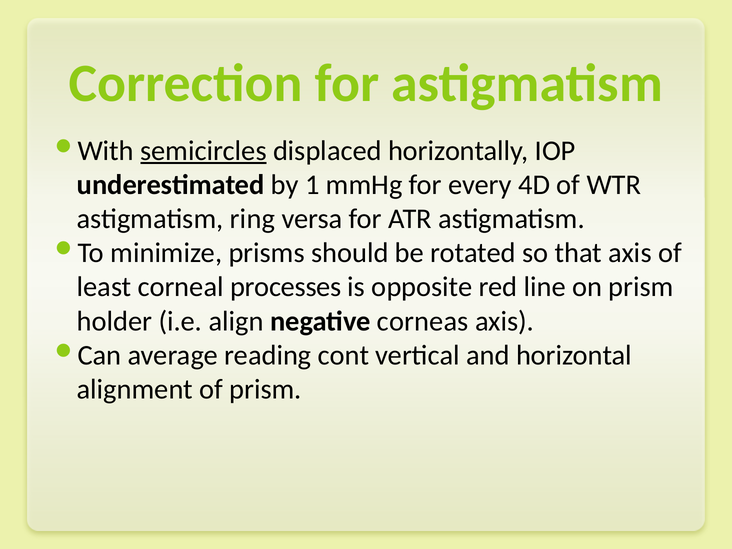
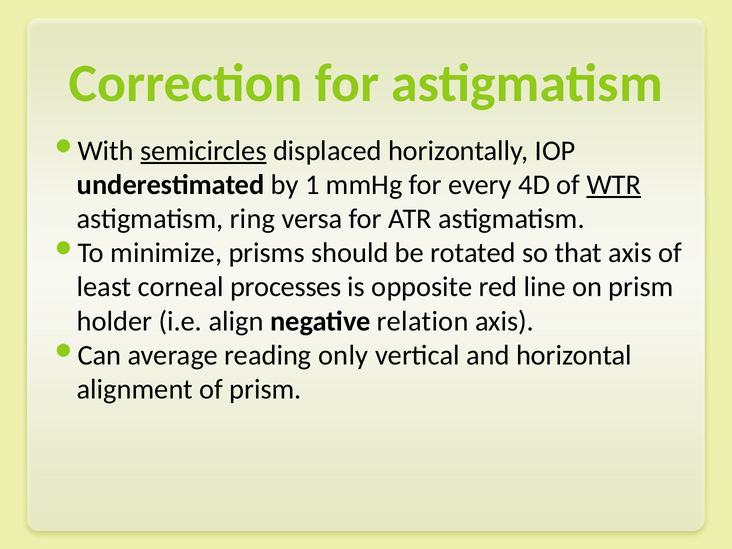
WTR underline: none -> present (614, 185)
corneas: corneas -> relation (423, 321)
cont: cont -> only (343, 355)
